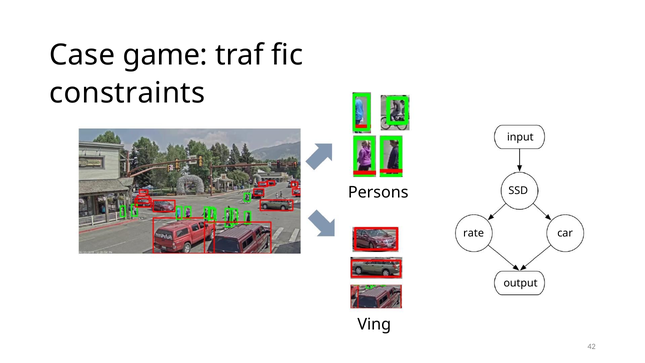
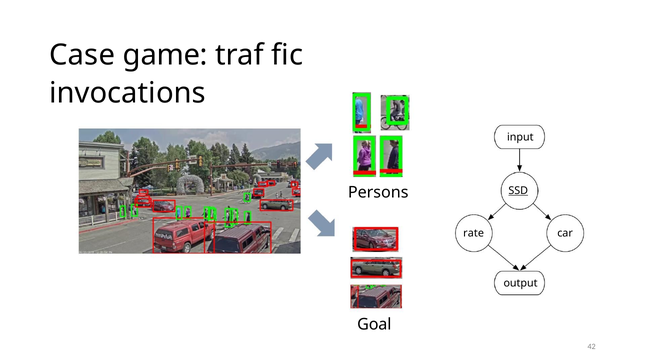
constraints: constraints -> invocations (127, 93)
SSD underline: none -> present (518, 191)
Ving: Ving -> Goal (374, 324)
